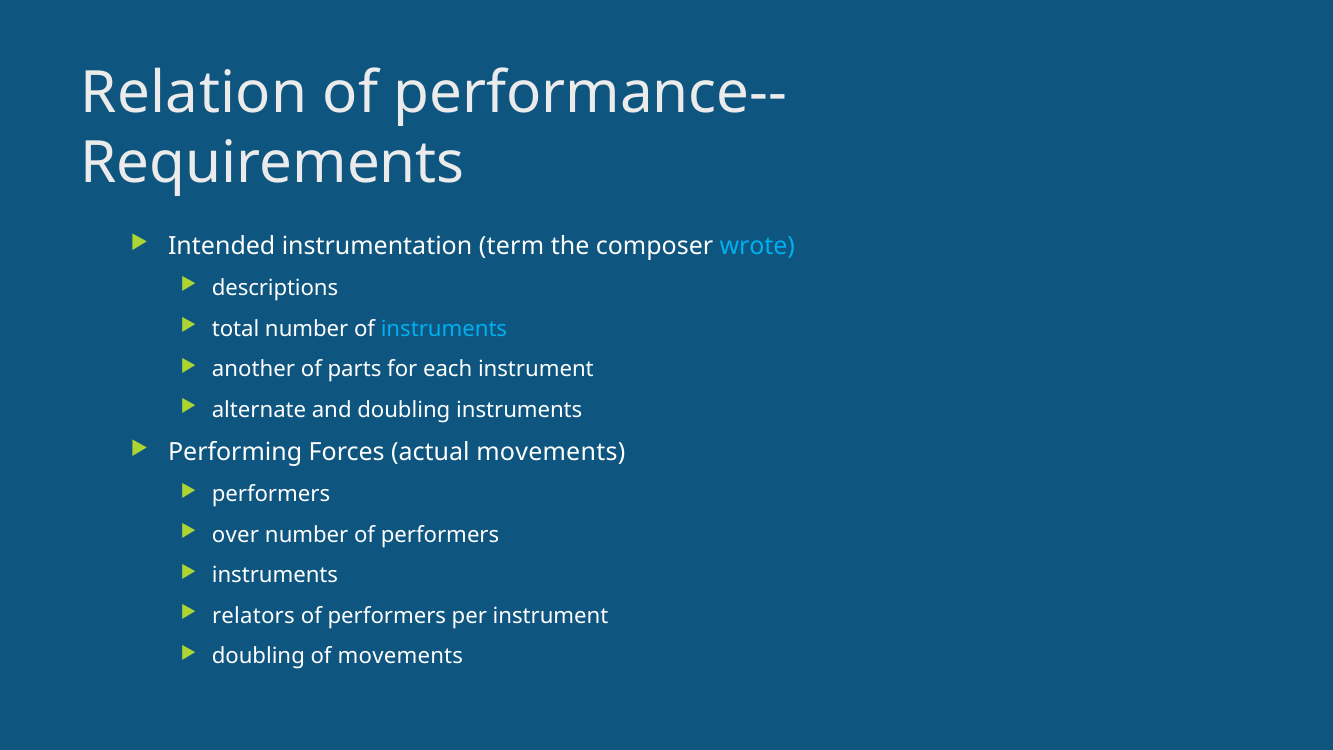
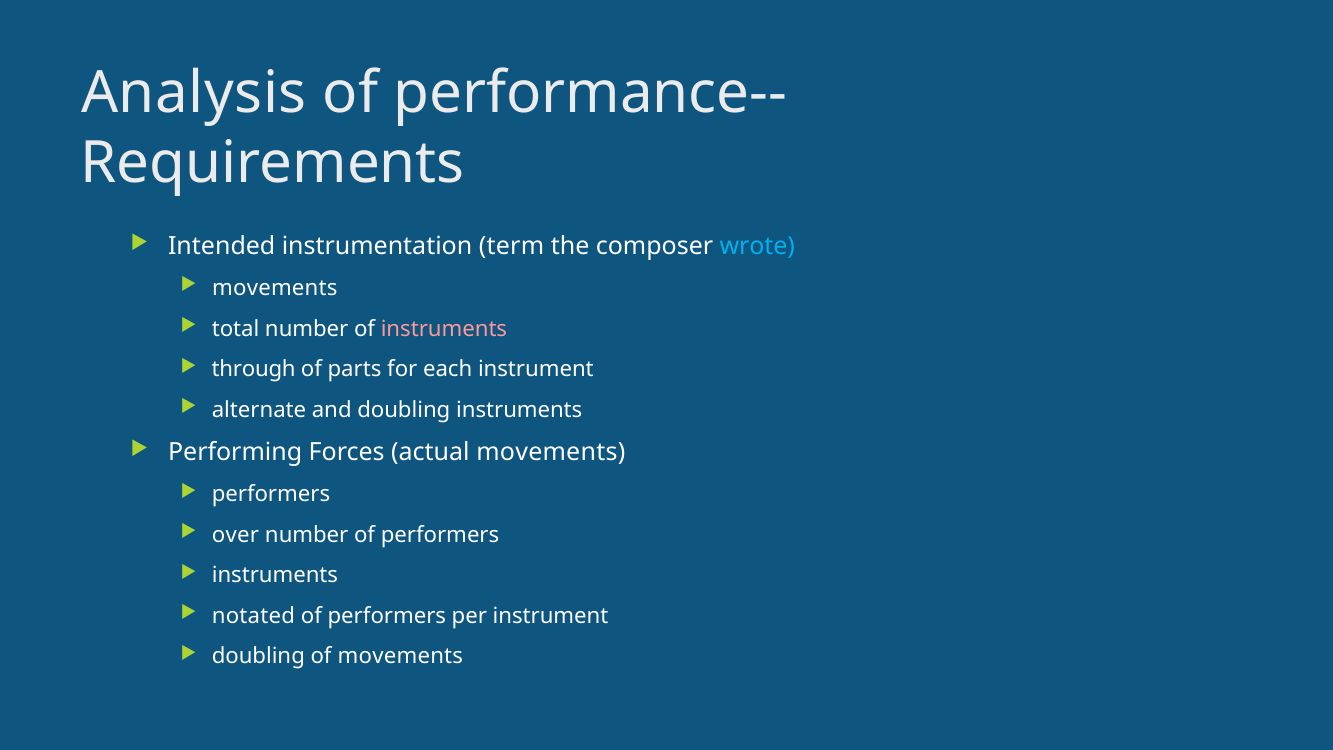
Relation: Relation -> Analysis (194, 94)
descriptions: descriptions -> movements (275, 288)
instruments colour: light blue -> pink (444, 329)
another: another -> through (254, 369)
relators: relators -> notated (253, 616)
